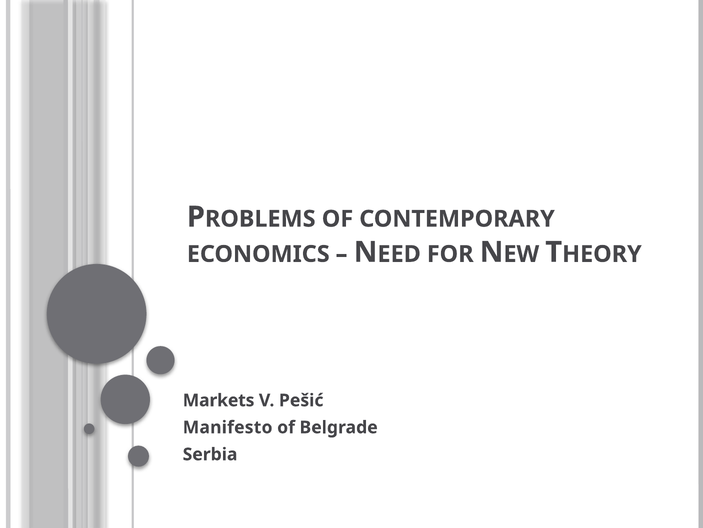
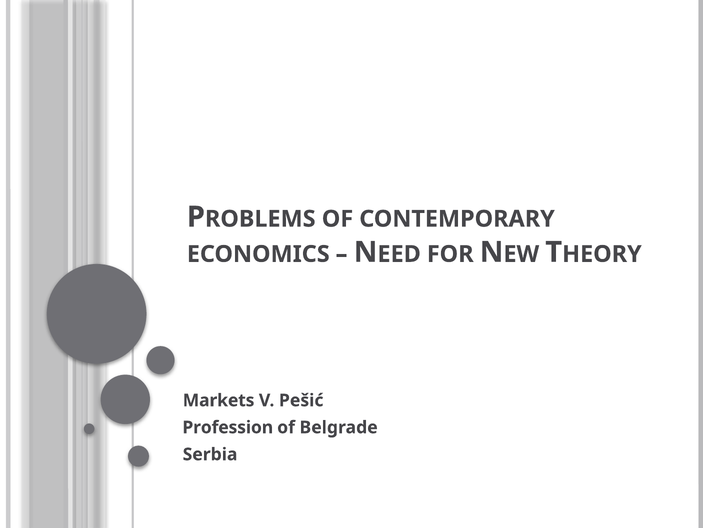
Manifesto: Manifesto -> Profession (228, 427)
